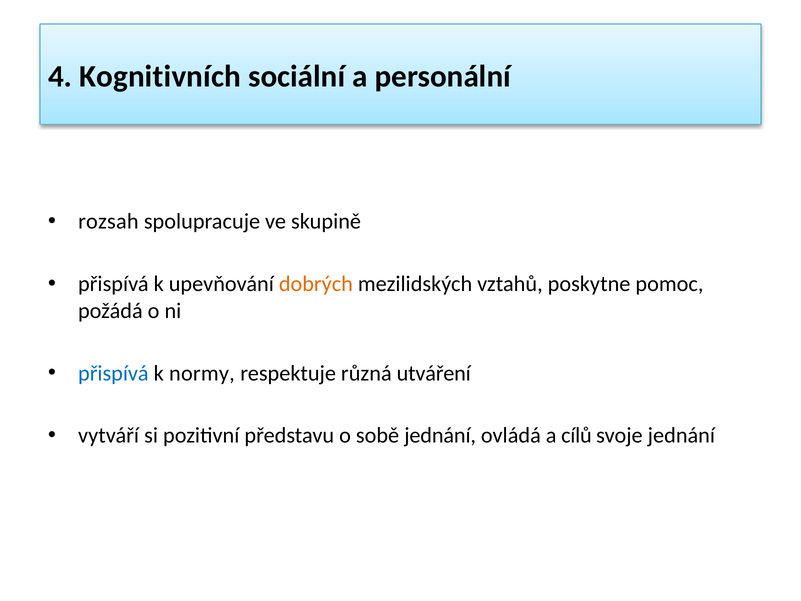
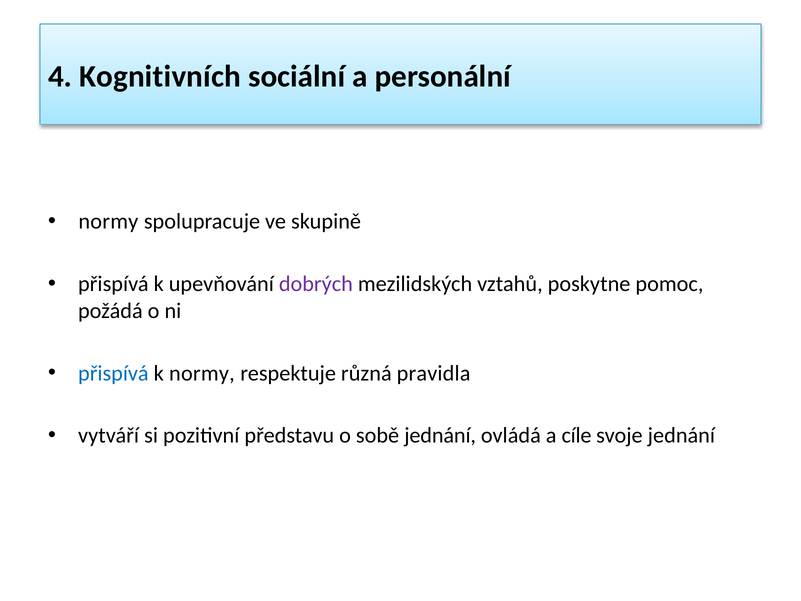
rozsah: rozsah -> normy (108, 222)
dobrých colour: orange -> purple (316, 284)
utváření: utváření -> pravidla (434, 373)
cílů: cílů -> cíle (577, 435)
